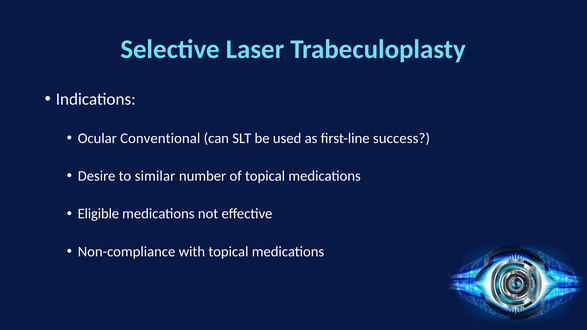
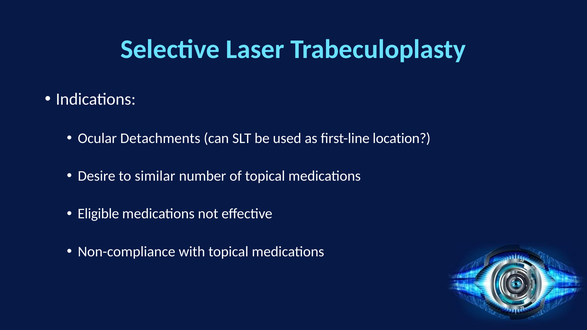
Conventional: Conventional -> Detachments (160, 138)
success: success -> location (402, 138)
